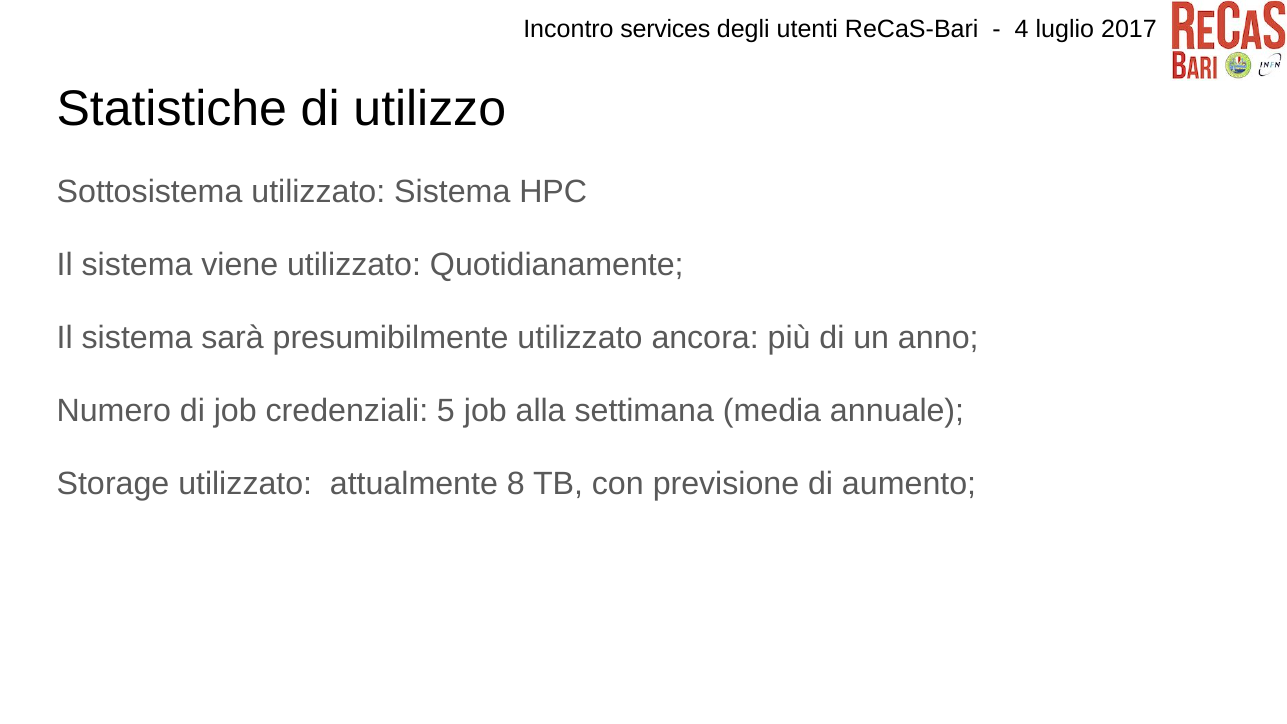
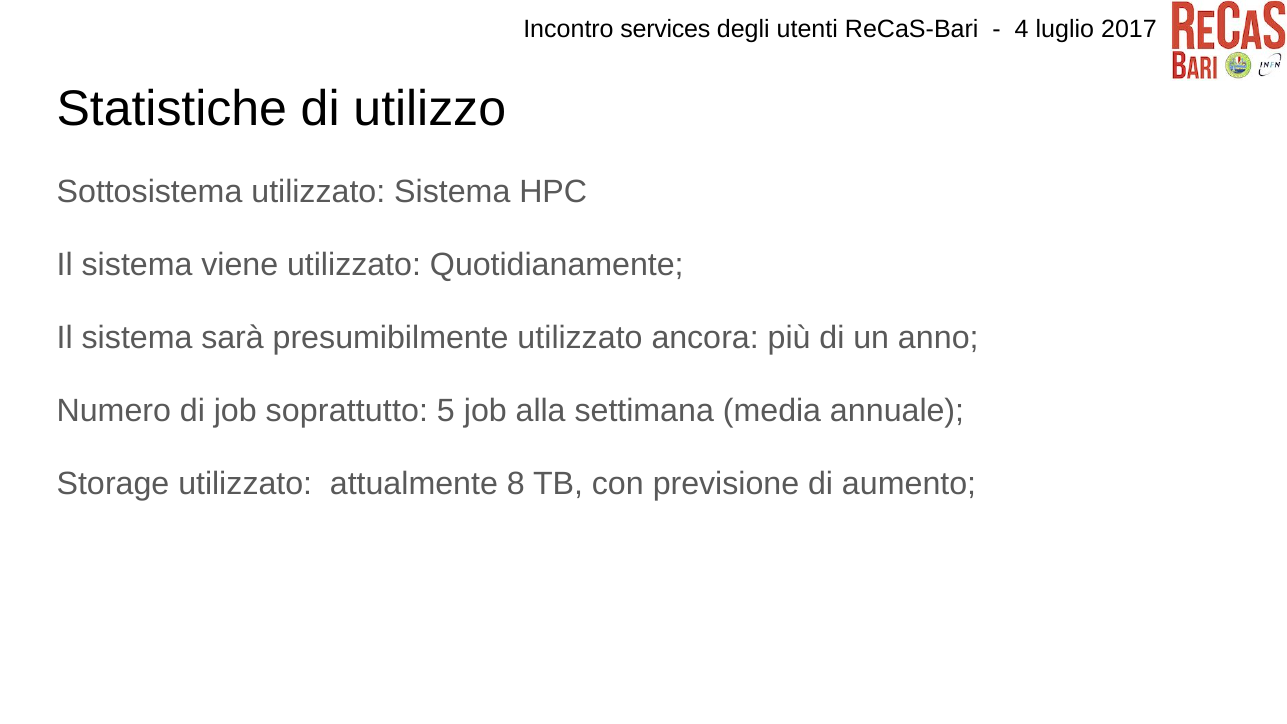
credenziali: credenziali -> soprattutto (347, 411)
